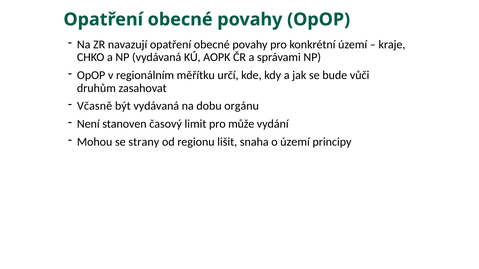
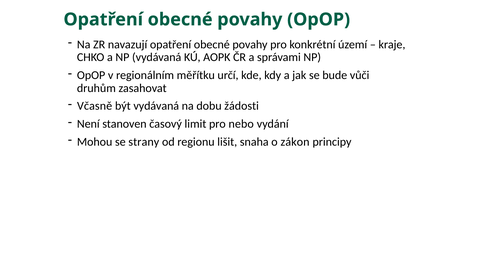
orgánu: orgánu -> žádosti (242, 106)
může: může -> nebo (241, 124)
o území: území -> zákon (295, 142)
